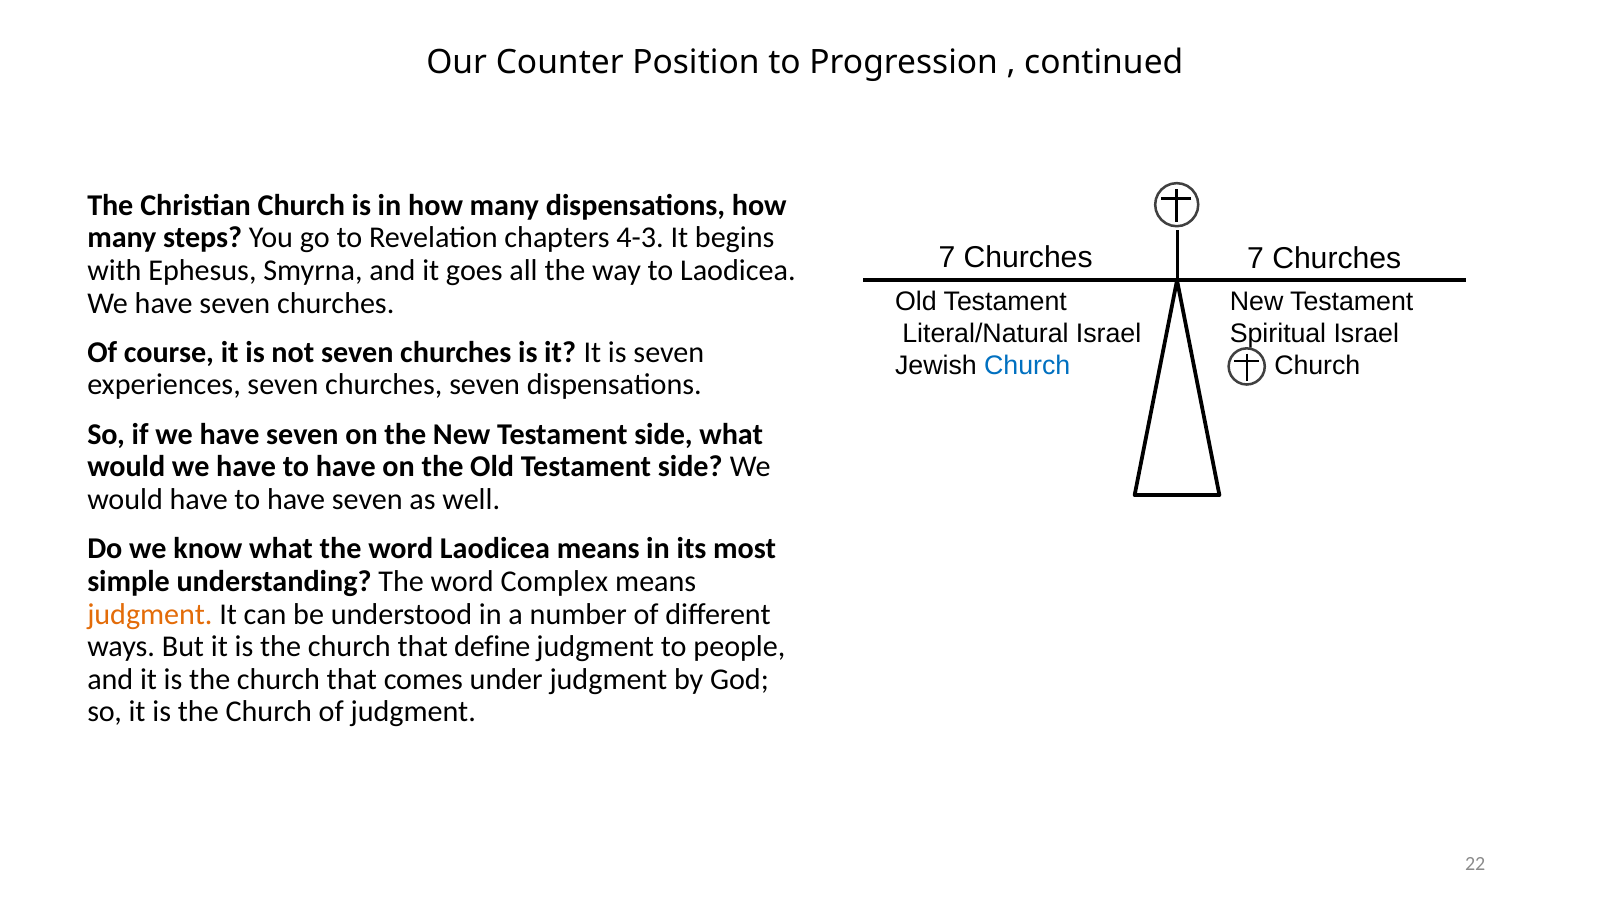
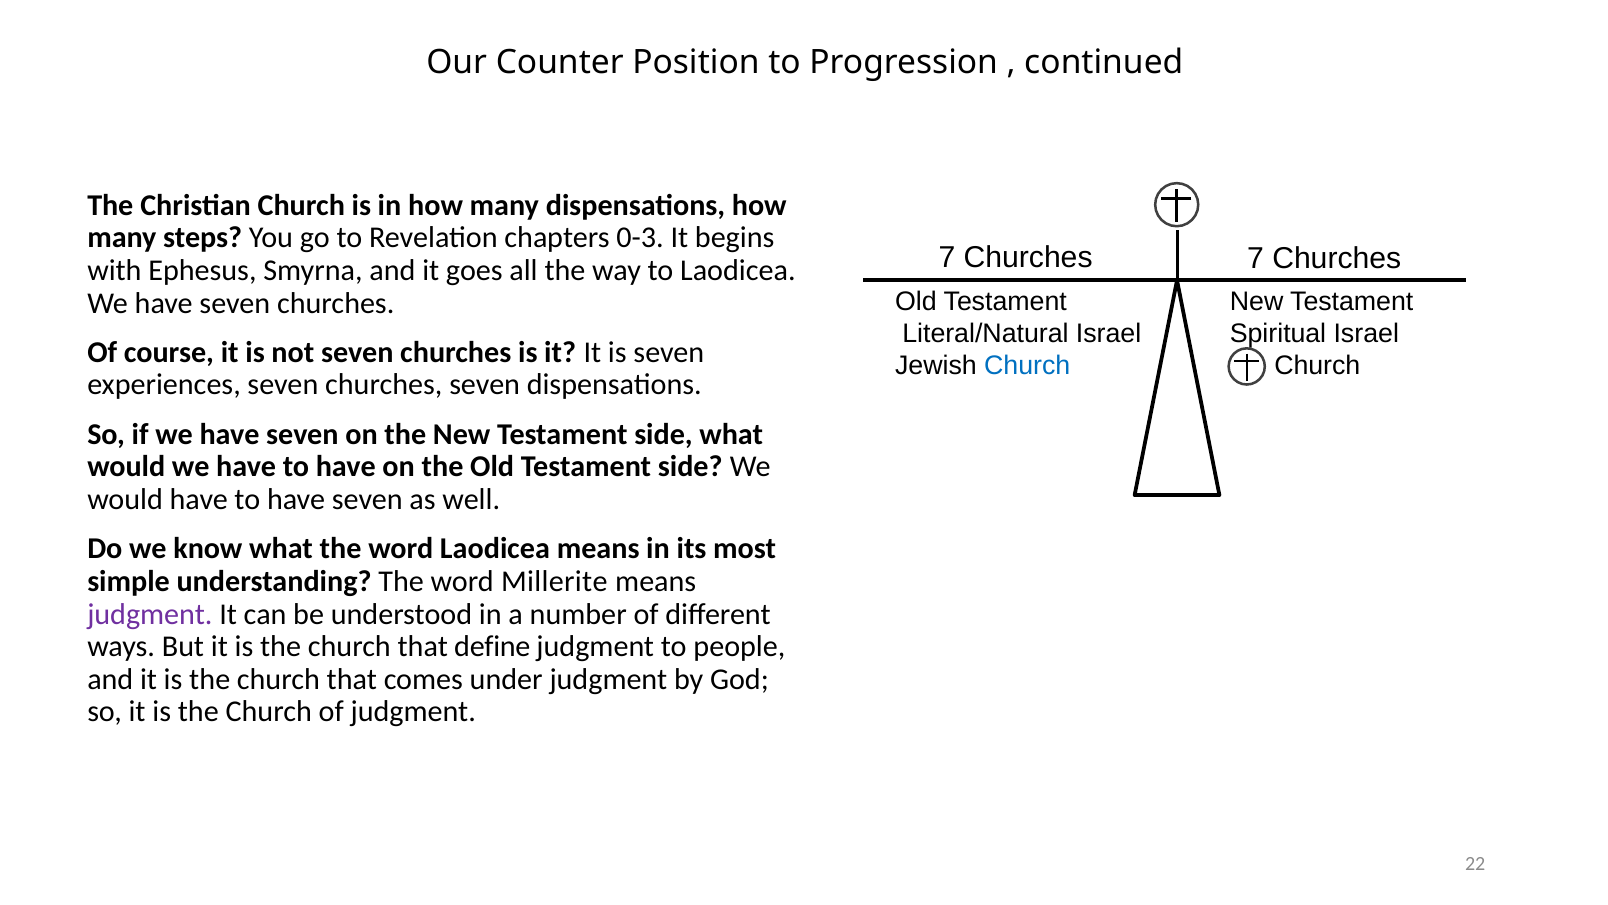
4-3: 4-3 -> 0-3 (640, 238)
Complex: Complex -> Millerite (554, 581)
judgment colour: orange -> purple (150, 614)
